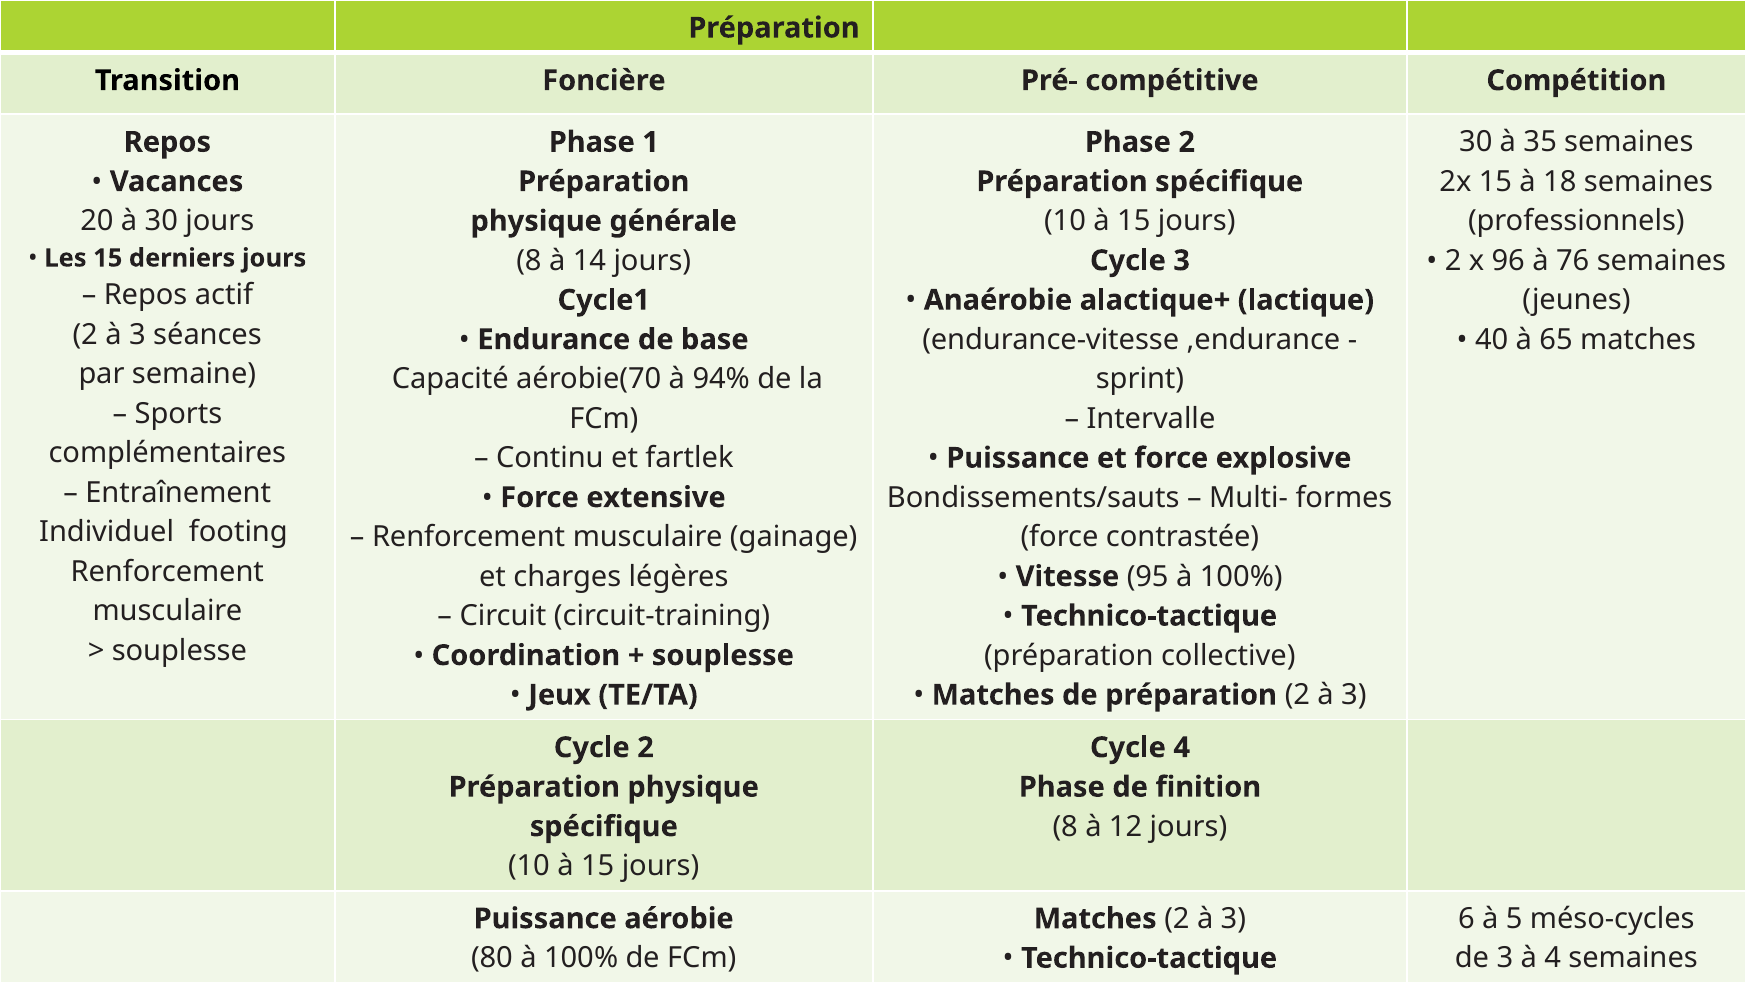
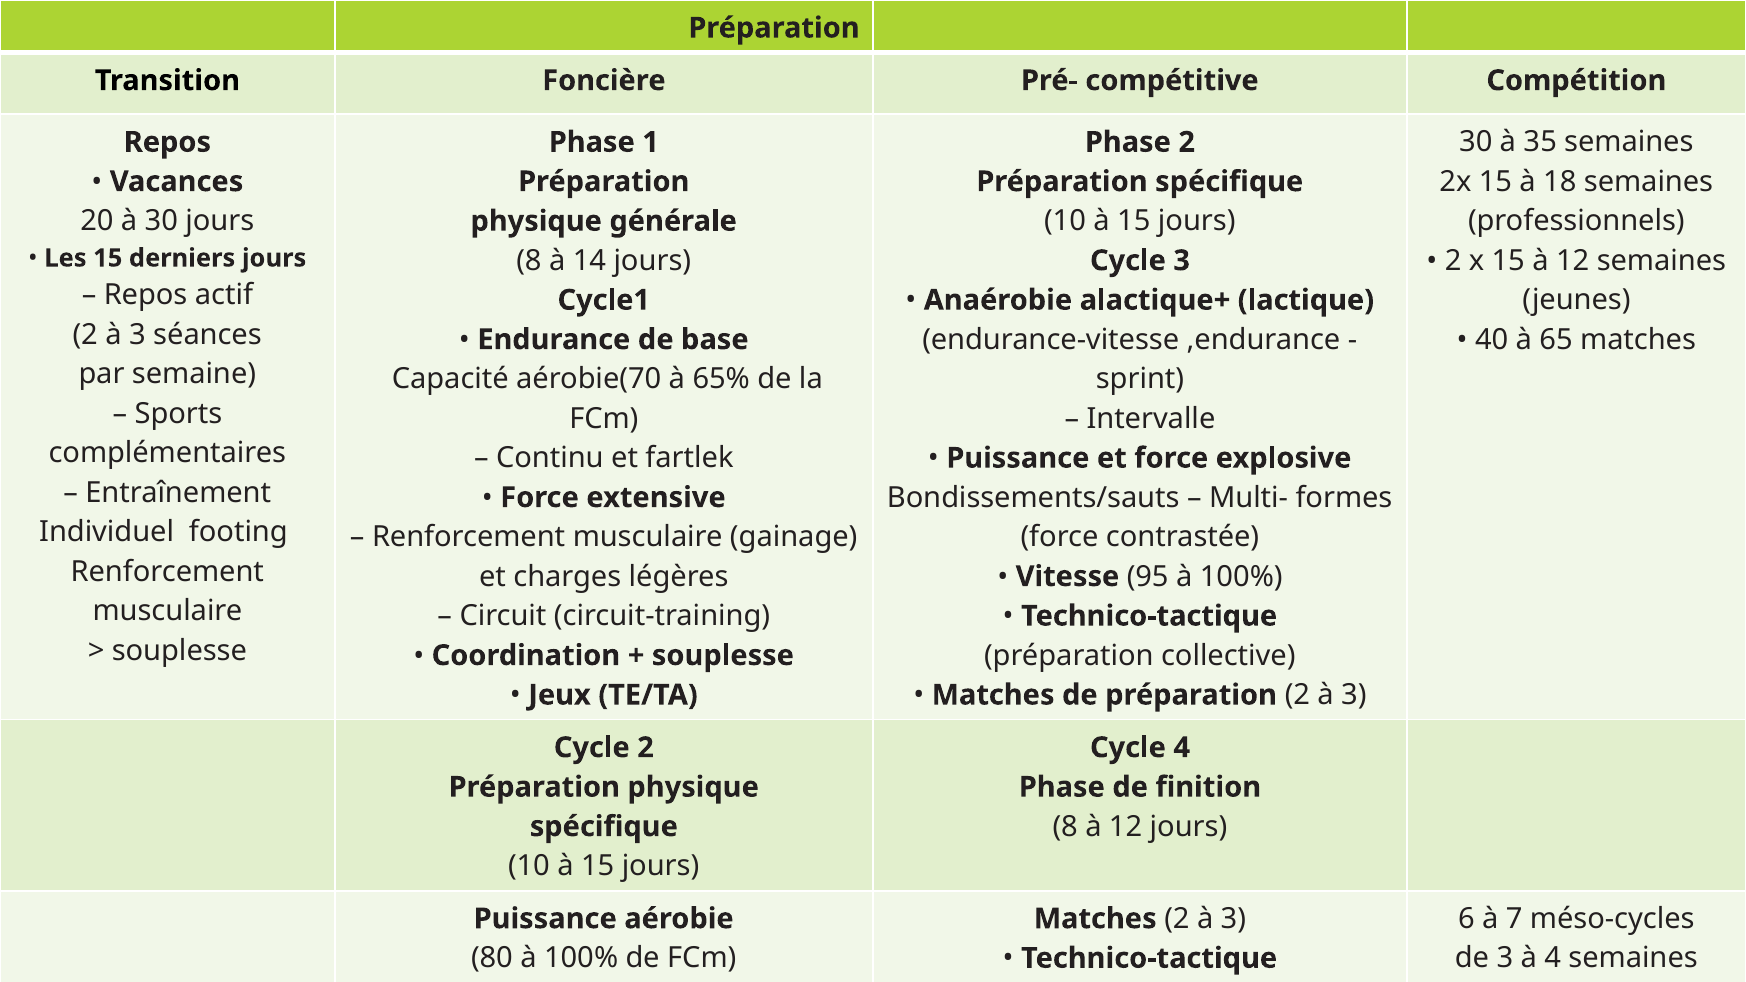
x 96: 96 -> 15 (1508, 261)
76: 76 -> 12 (1573, 261)
94%: 94% -> 65% (721, 379)
6 à 5: 5 -> 7 (1514, 919)
